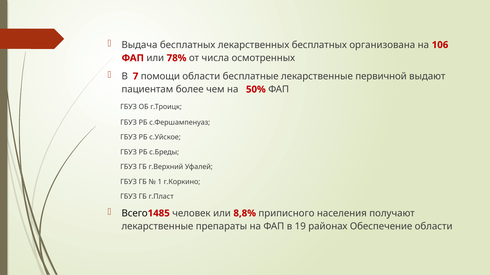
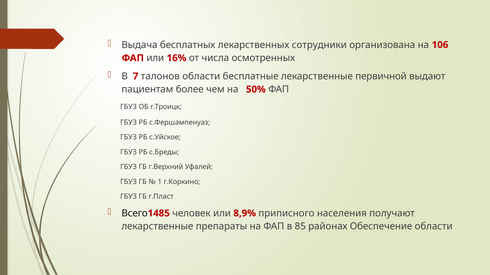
лекарственных бесплатных: бесплатных -> сотрудники (319, 45)
78%: 78% -> 16% (177, 58)
помощи: помощи -> талонов (160, 76)
8,8%: 8,8% -> 8,9% (245, 214)
19: 19 -> 85 (300, 227)
